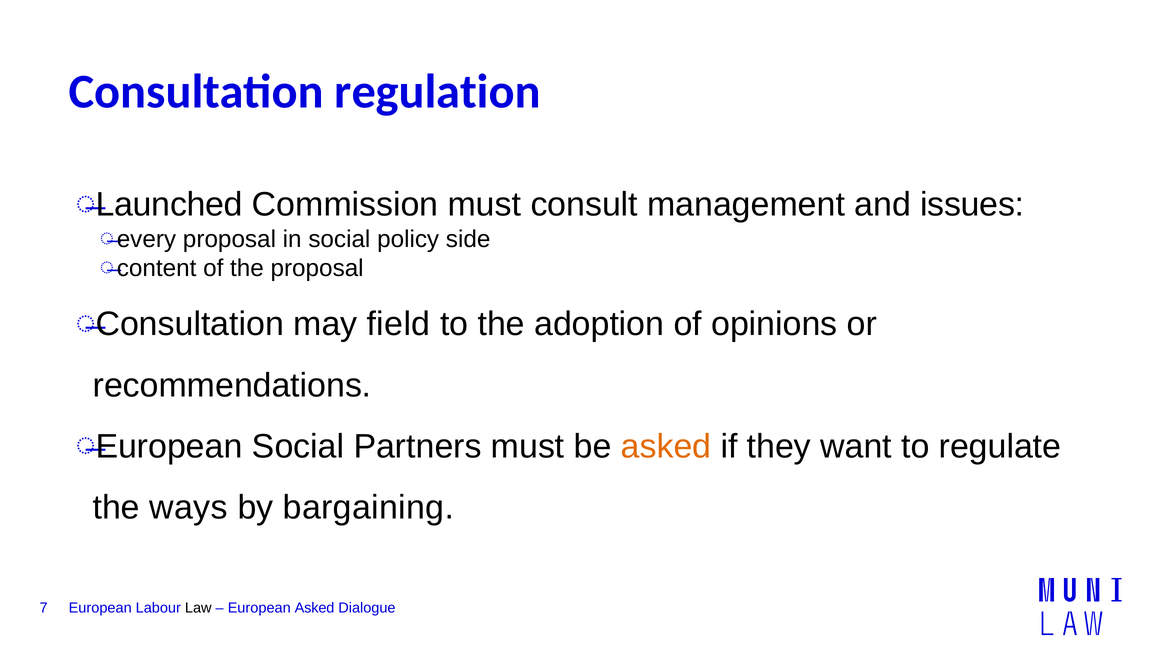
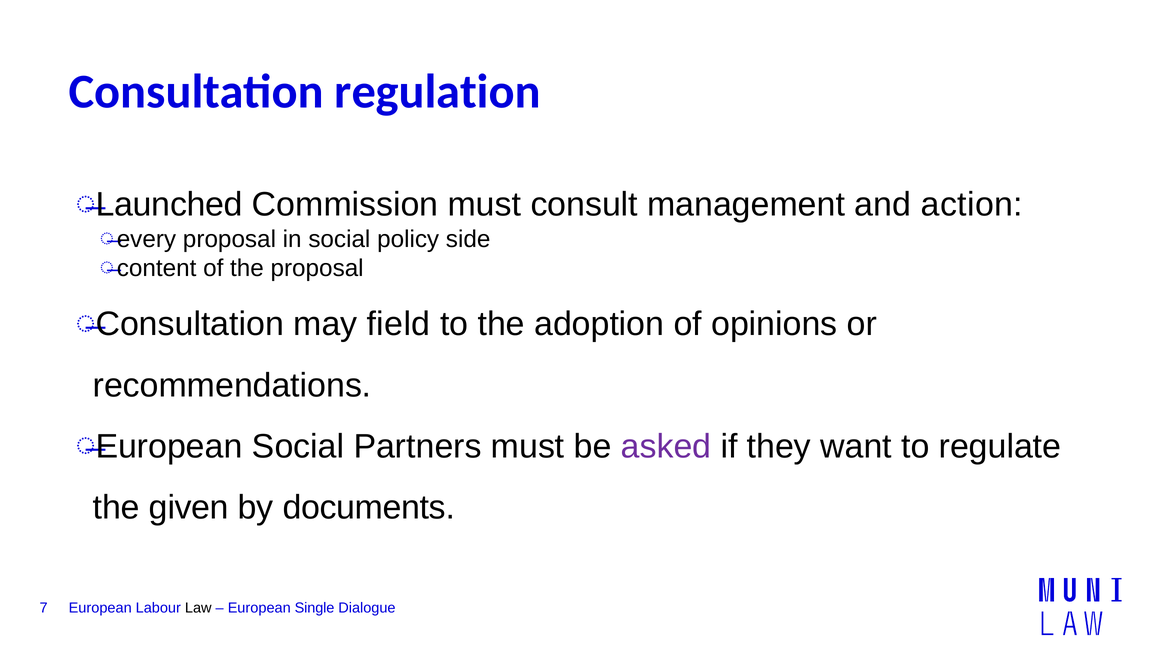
issues: issues -> action (972, 205)
asked colour: orange -> purple (666, 446)
ways: ways -> given (189, 507)
bargaining: bargaining -> documents (369, 507)
European Asked: Asked -> Single (315, 608)
